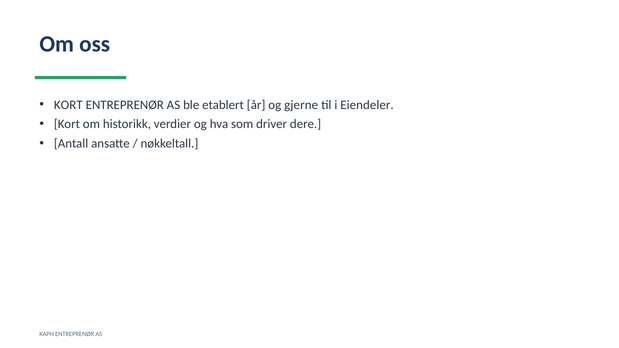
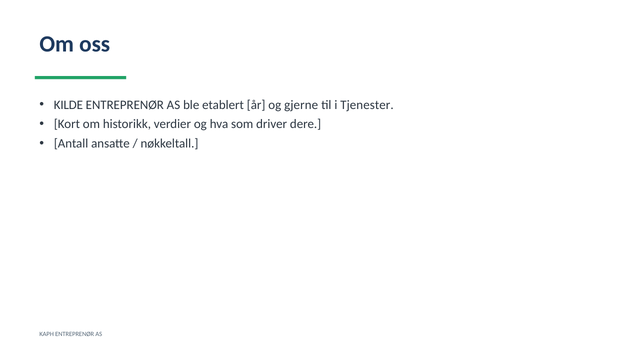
KORT: KORT -> KILDE (68, 105)
Eiendeler: Eiendeler -> Tjenester (367, 105)
